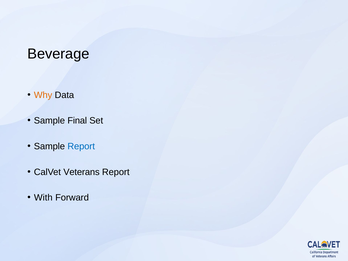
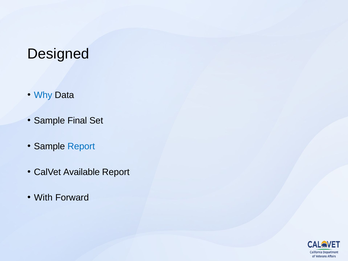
Beverage: Beverage -> Designed (58, 54)
Why colour: orange -> blue (43, 95)
Veterans: Veterans -> Available (82, 172)
